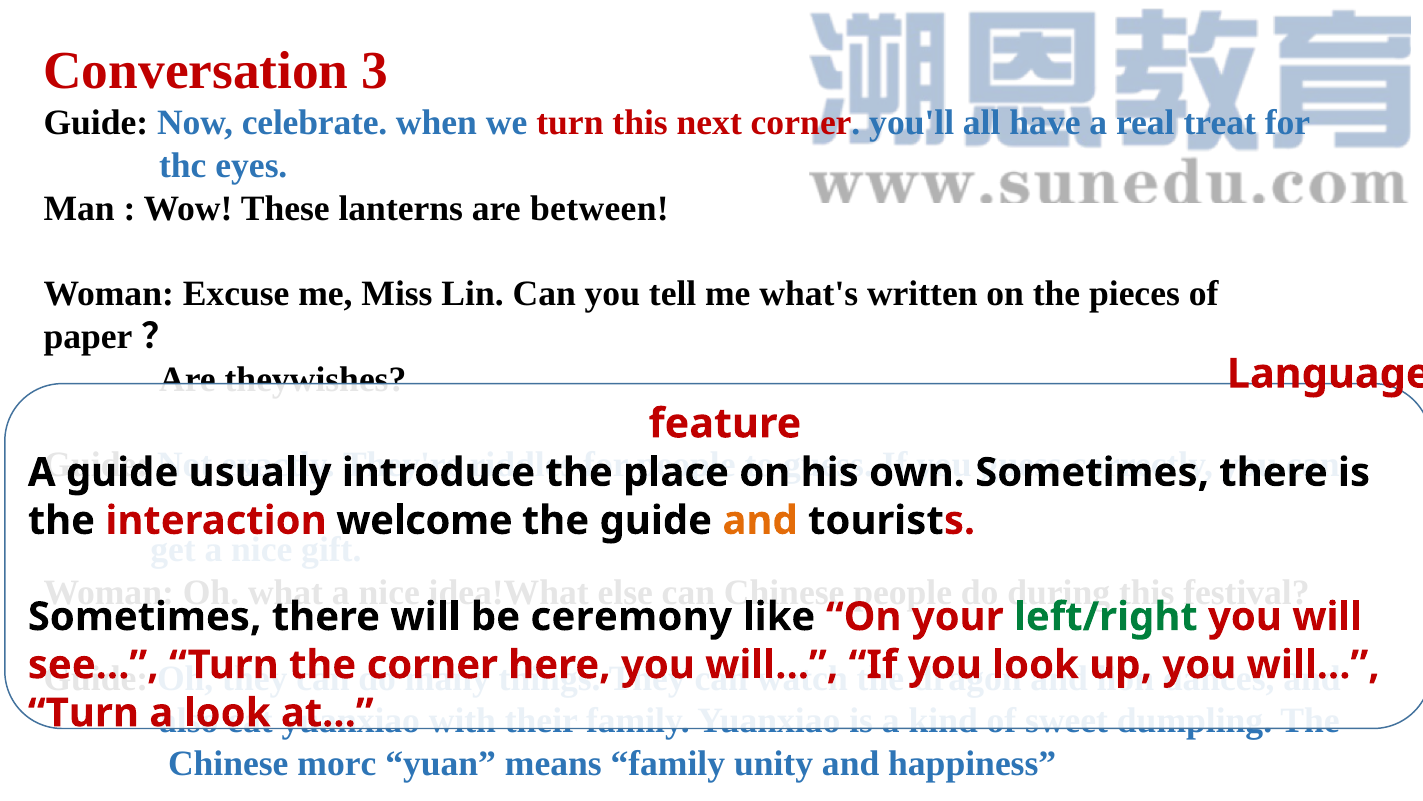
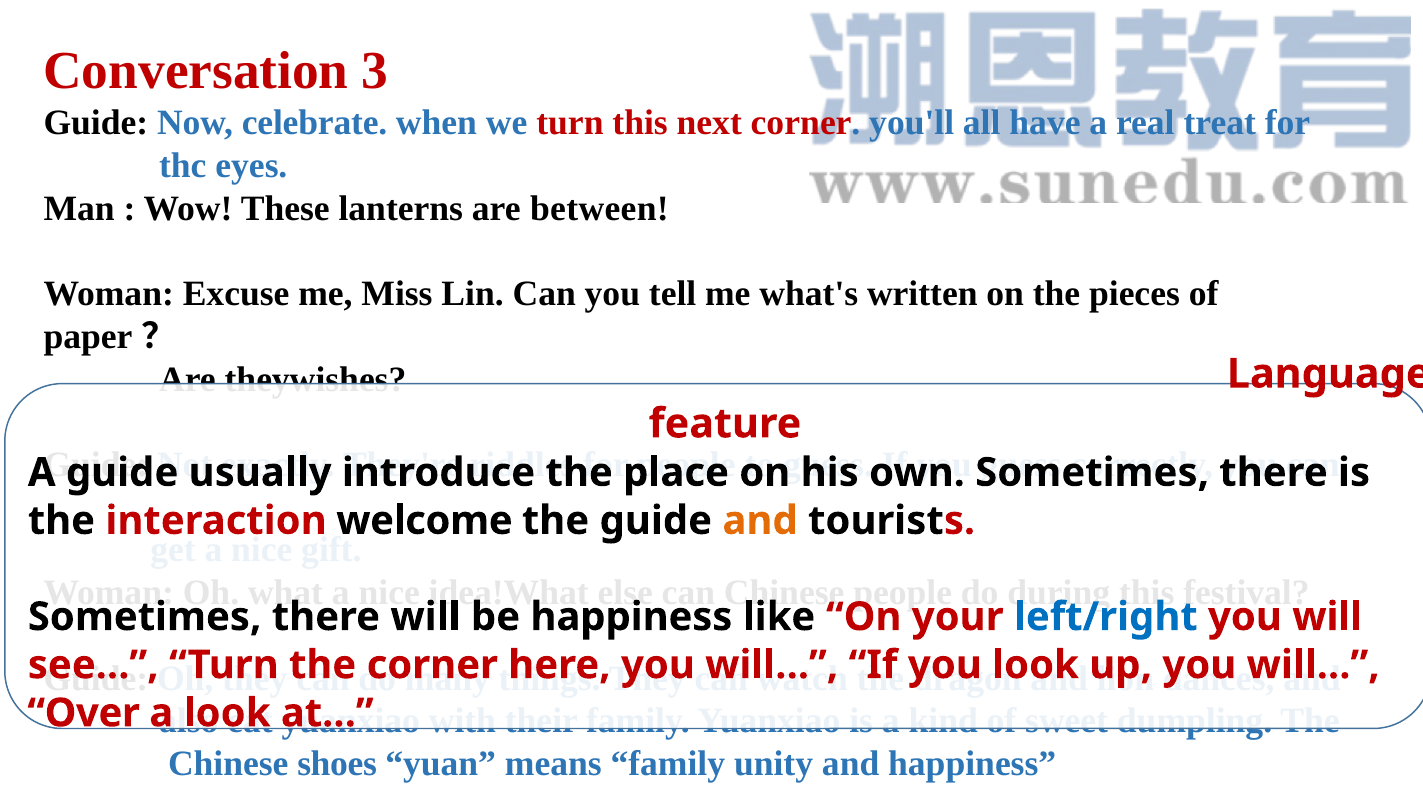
be ceremony: ceremony -> happiness (631, 616)
left/right colour: green -> blue (1106, 616)
Turn: Turn -> Over (84, 713)
morc: morc -> shoes (337, 763)
